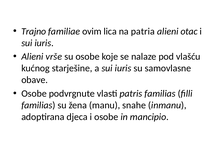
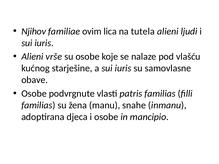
Trajno: Trajno -> Njihov (34, 31)
patria: patria -> tutela (143, 31)
otac: otac -> ljudi (189, 31)
